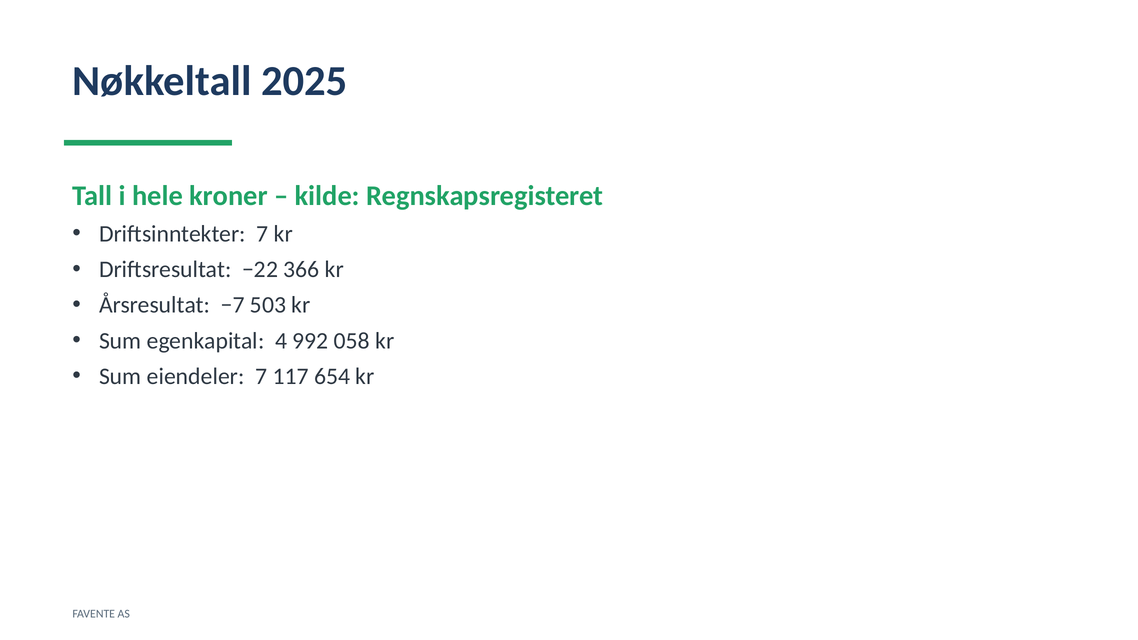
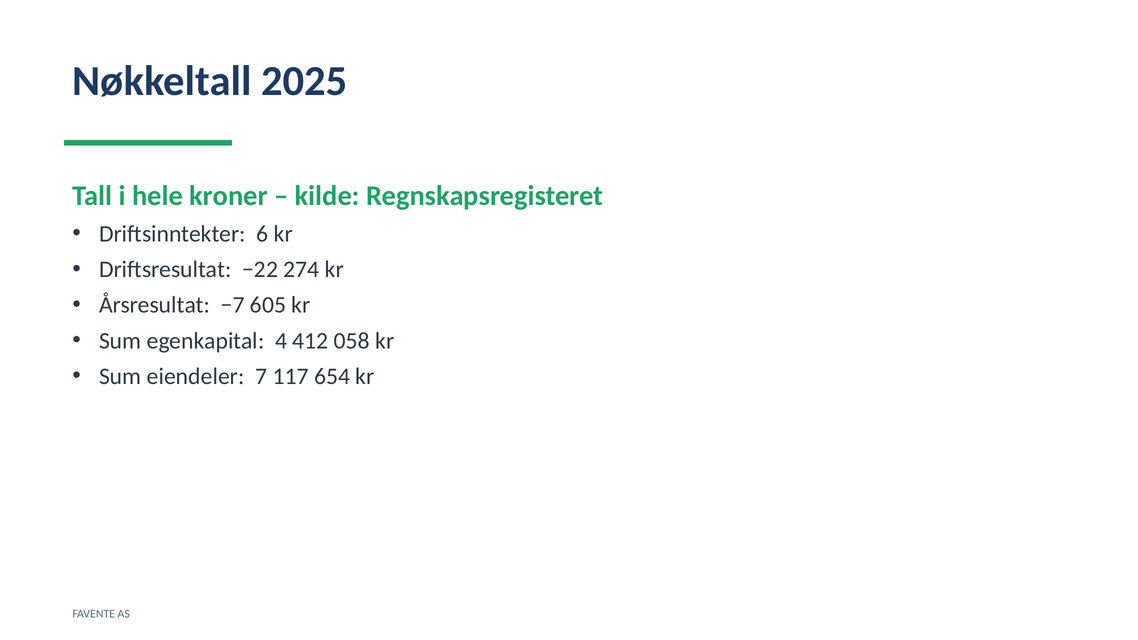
Driftsinntekter 7: 7 -> 6 (262, 234)
366: 366 -> 274 (301, 270)
503: 503 -> 605 (268, 305)
992: 992 -> 412 (310, 341)
